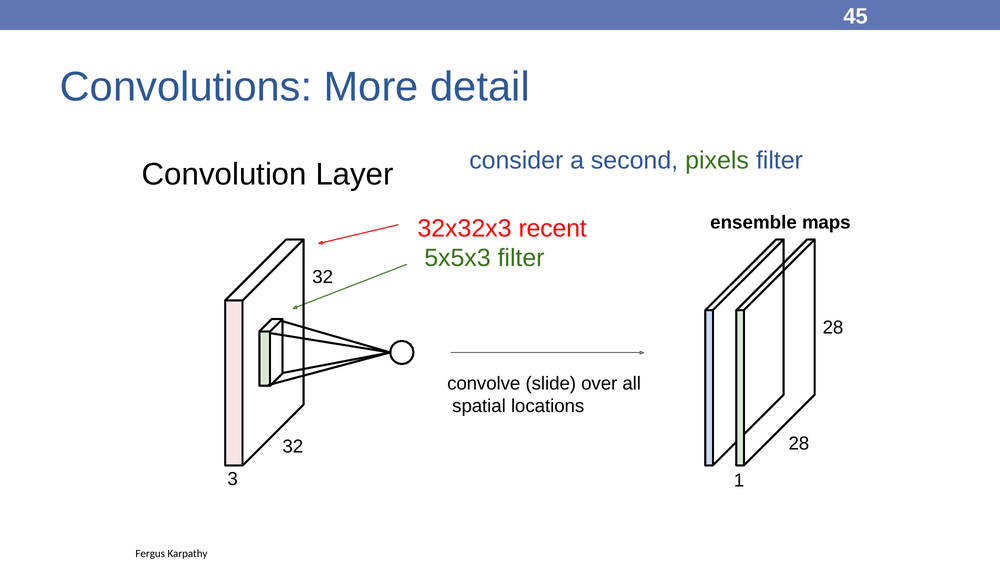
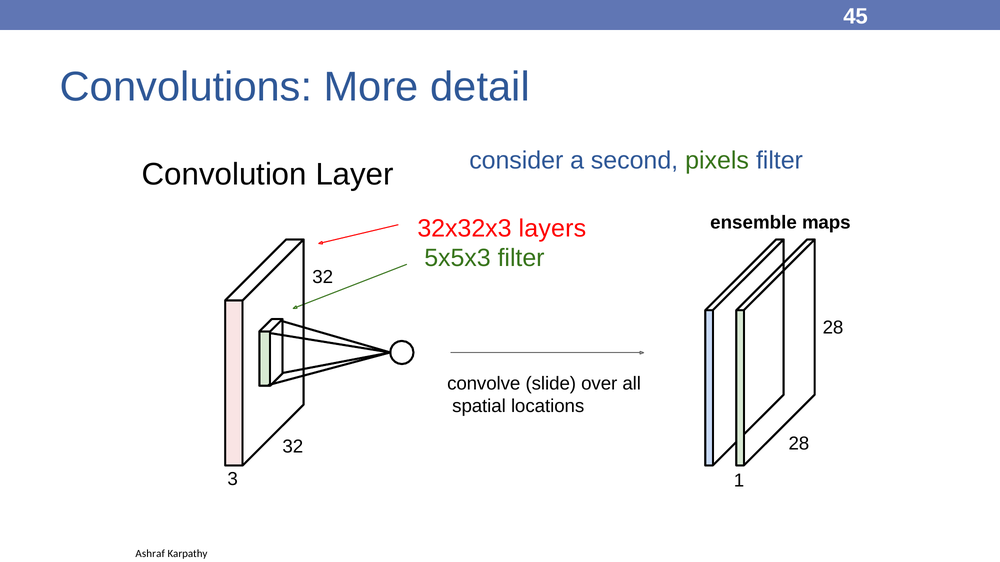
recent: recent -> layers (552, 229)
Fergus: Fergus -> Ashraf (150, 554)
